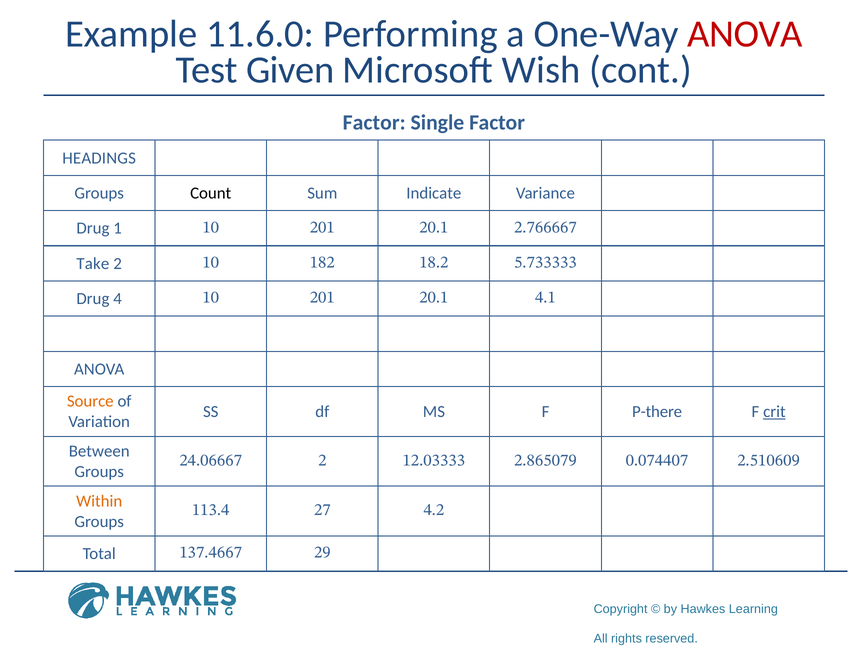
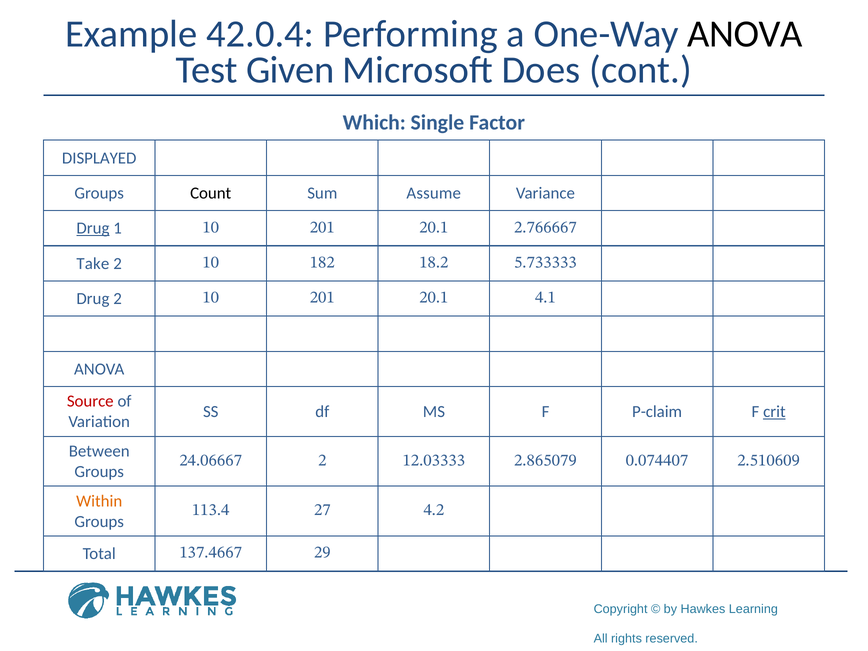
11.6.0: 11.6.0 -> 42.0.4 (260, 34)
ANOVA colour: red -> black (745, 34)
Wish: Wish -> Does (541, 70)
Factor: Factor -> Which (374, 123)
HEADINGS: HEADINGS -> DISPLAYED (99, 158)
Indicate: Indicate -> Assume (434, 193)
Drug underline: none -> present (93, 228)
Drug 4: 4 -> 2 (118, 299)
Source colour: orange -> red (90, 401)
P-there: P-there -> P-claim (657, 412)
